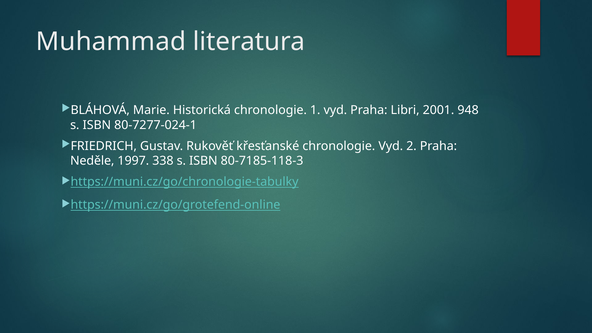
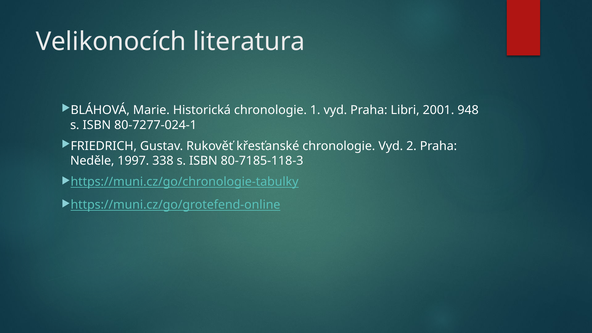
Muhammad: Muhammad -> Velikonocích (111, 42)
